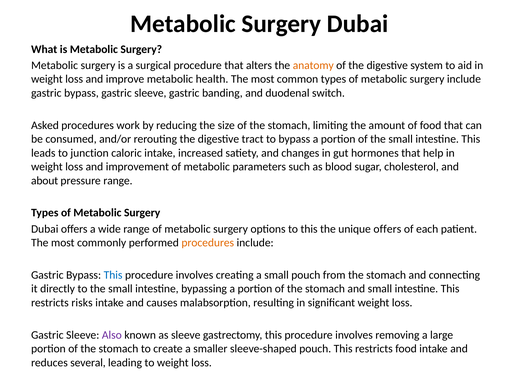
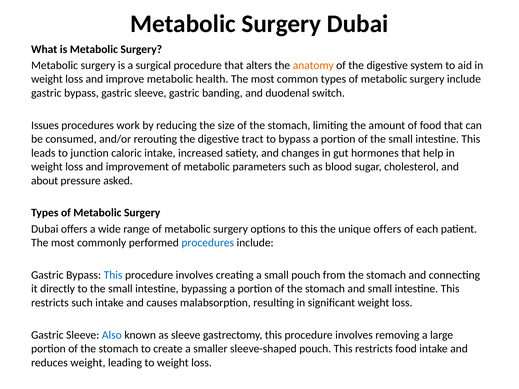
Asked: Asked -> Issues (45, 125)
pressure range: range -> asked (118, 181)
procedures colour: orange -> blue (208, 243)
restricts risks: risks -> such (82, 303)
Also colour: purple -> blue (112, 335)
reduces several: several -> weight (88, 363)
